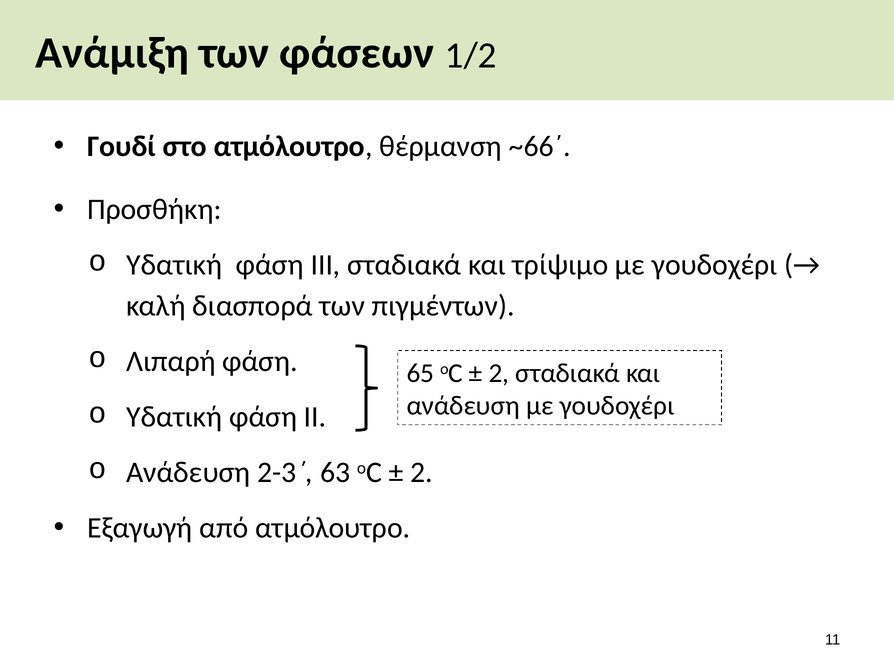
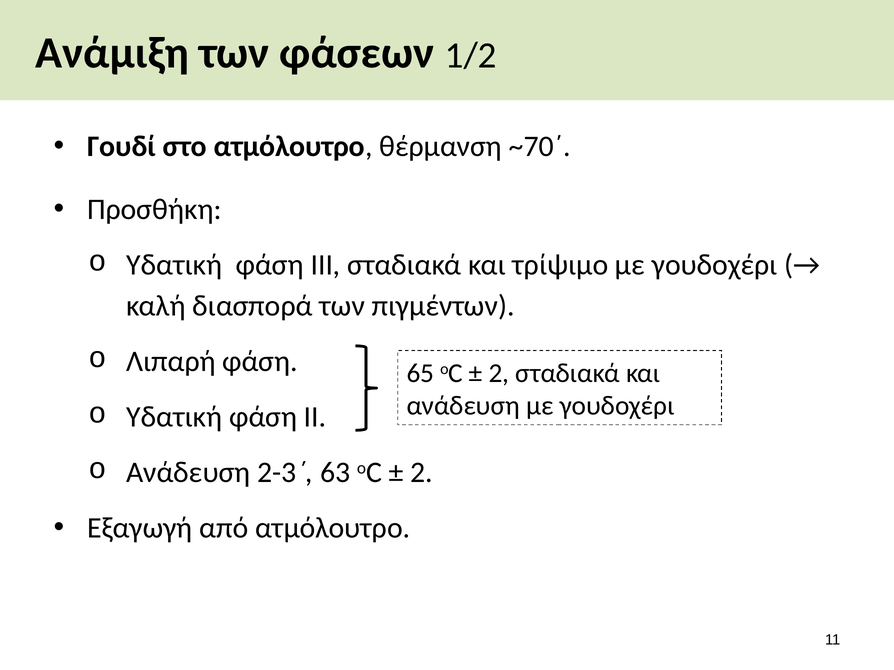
~66΄: ~66΄ -> ~70΄ (540, 146)
